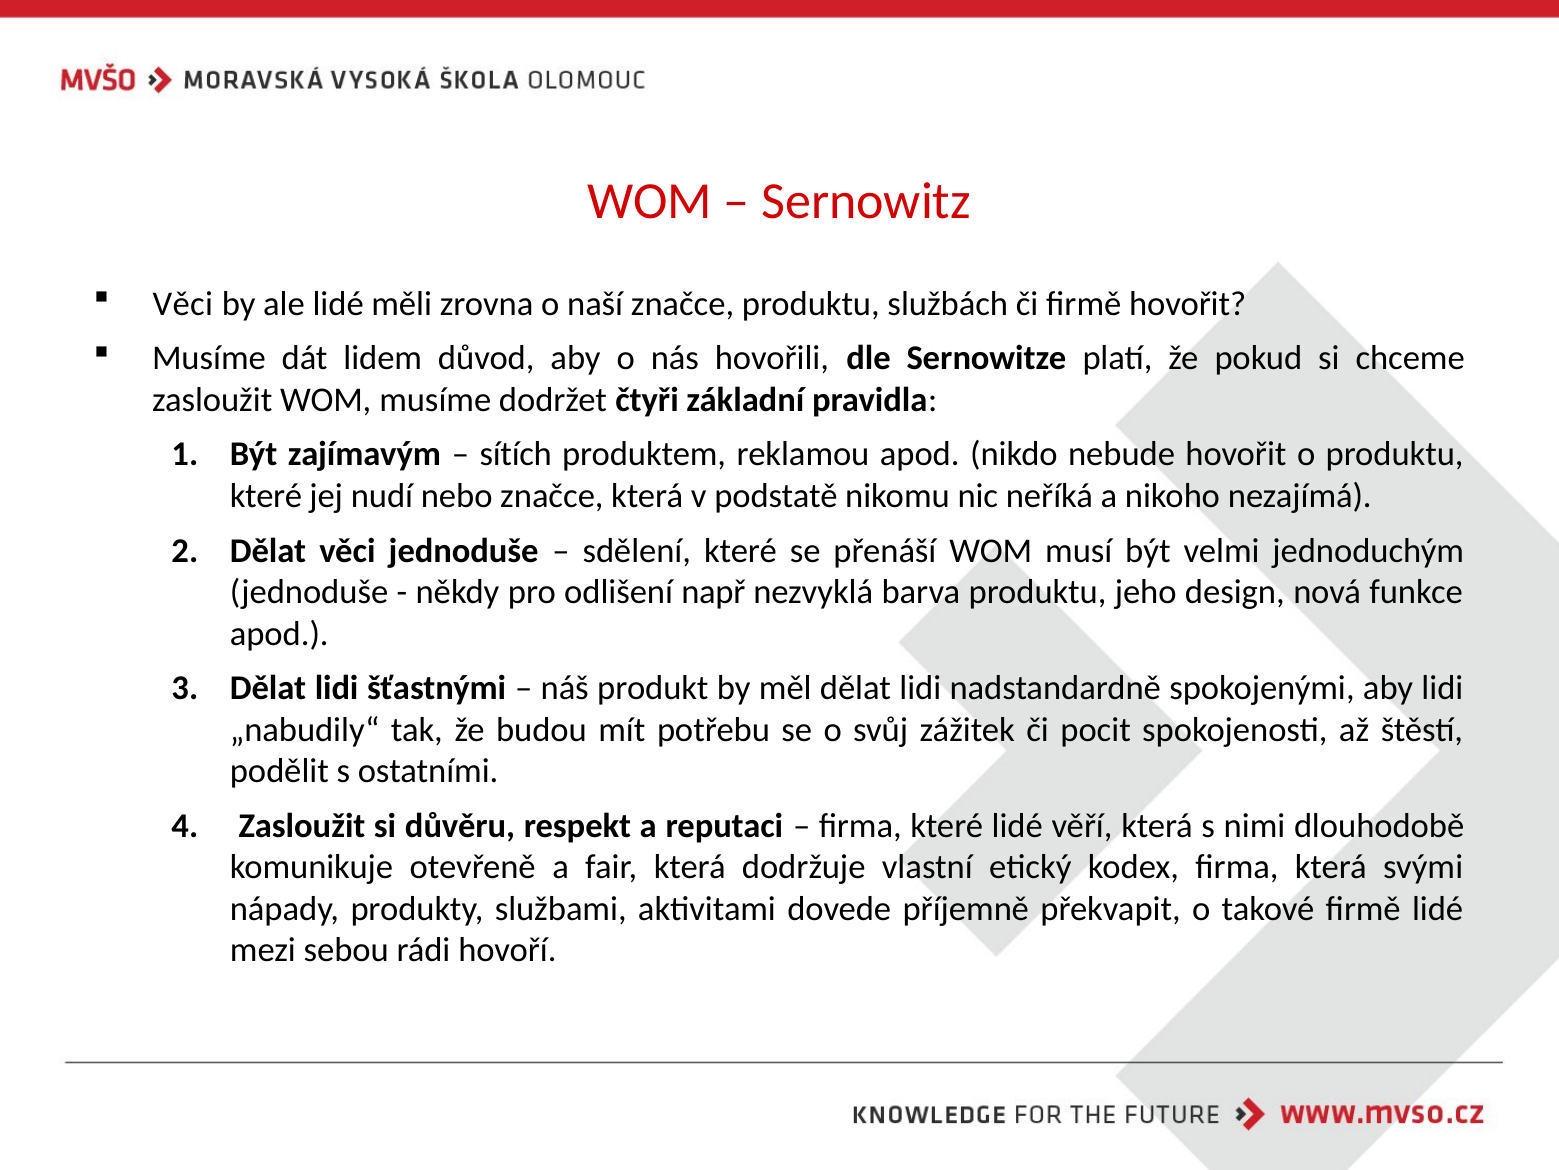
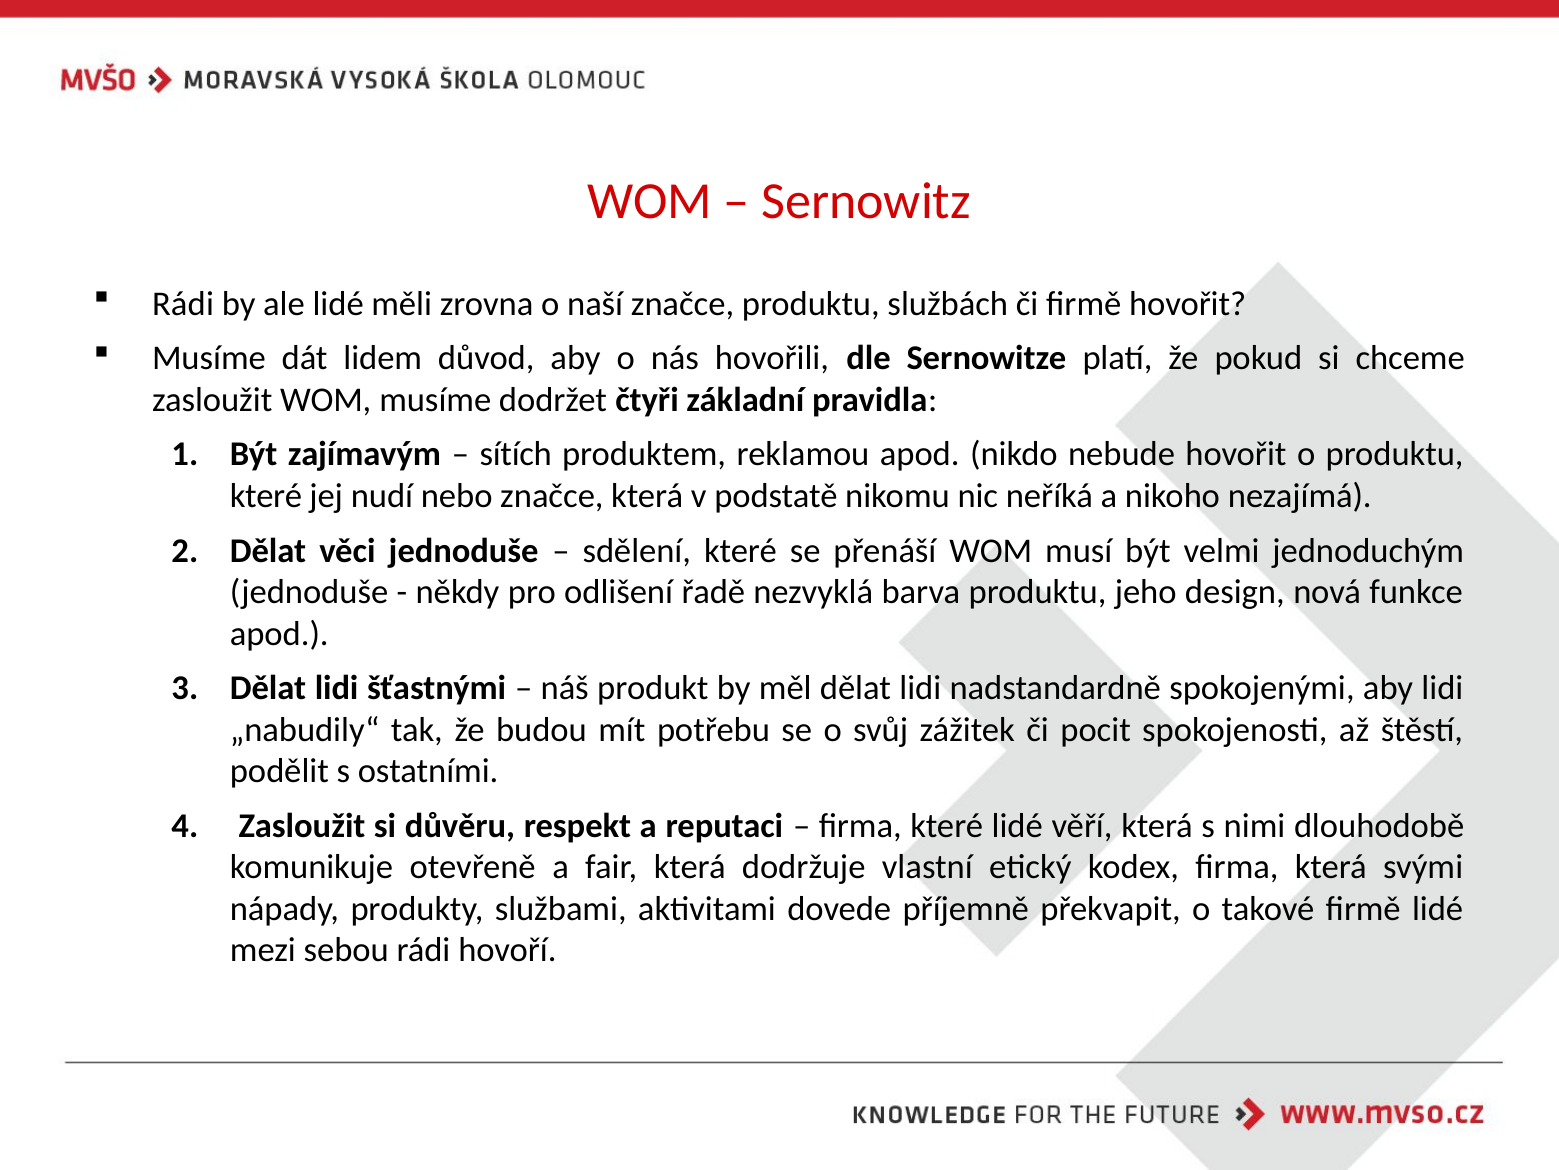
Věci: Věci -> Rádi (183, 304)
např: např -> řadě (713, 592)
